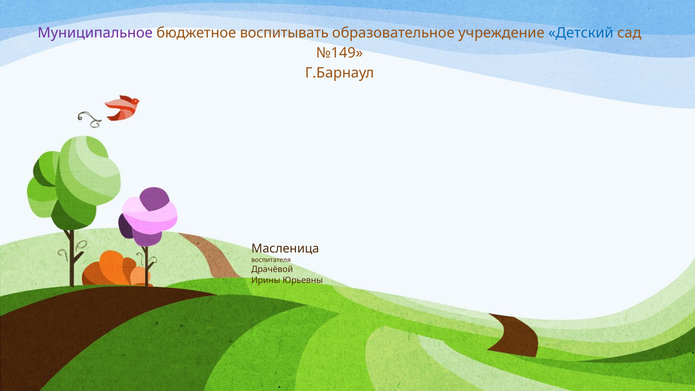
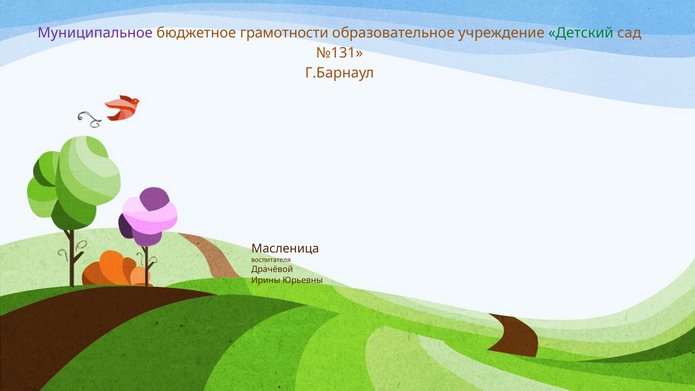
воспитывать: воспитывать -> грамотности (284, 33)
Детский colour: blue -> green (581, 33)
№149: №149 -> №131 (340, 53)
